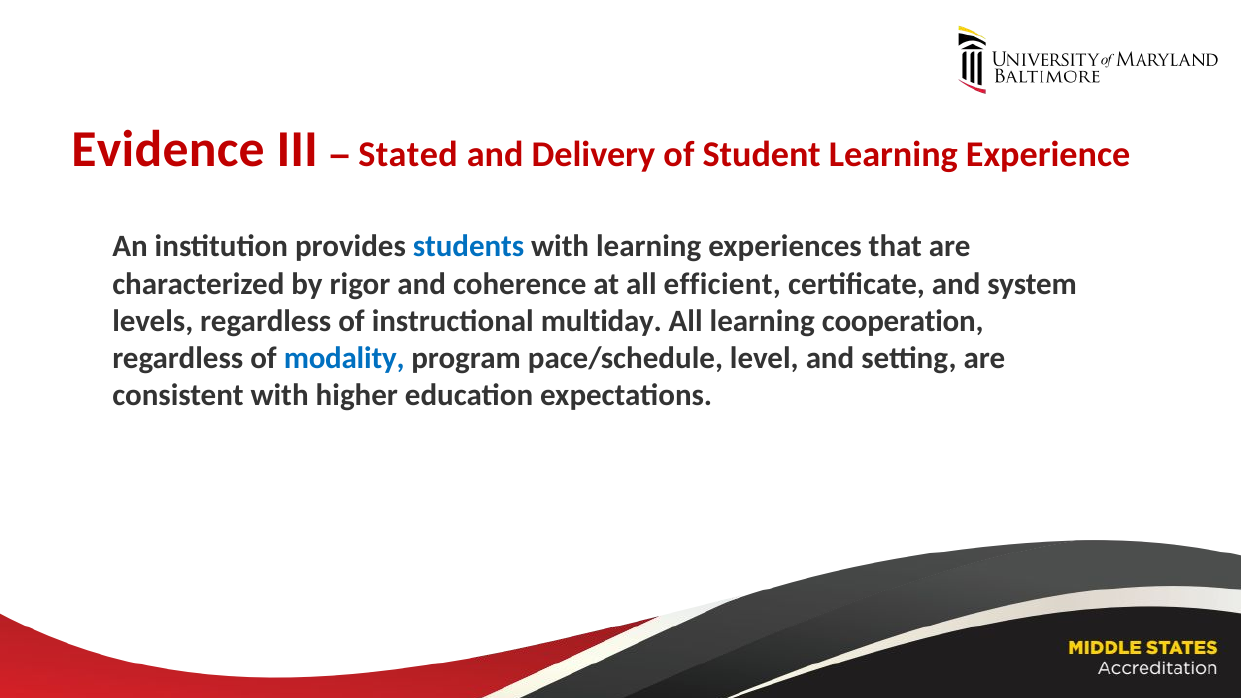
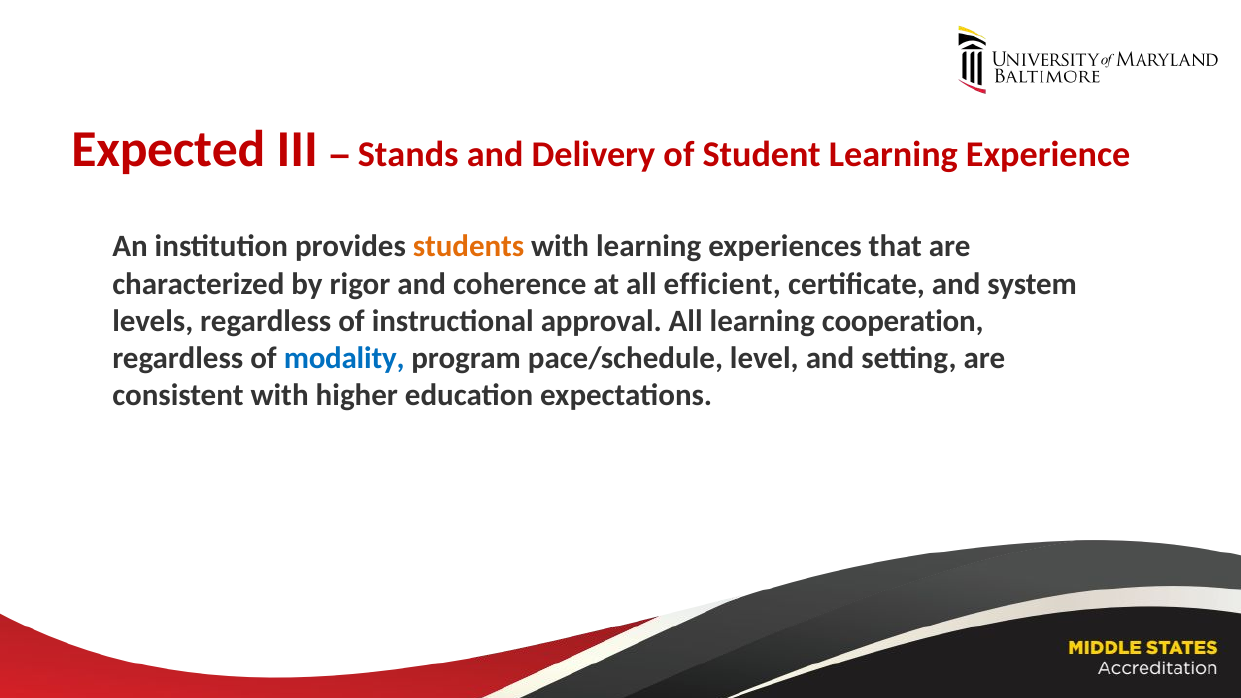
Evidence: Evidence -> Expected (168, 150)
Stated: Stated -> Stands (408, 155)
students colour: blue -> orange (469, 247)
multiday: multiday -> approval (601, 321)
